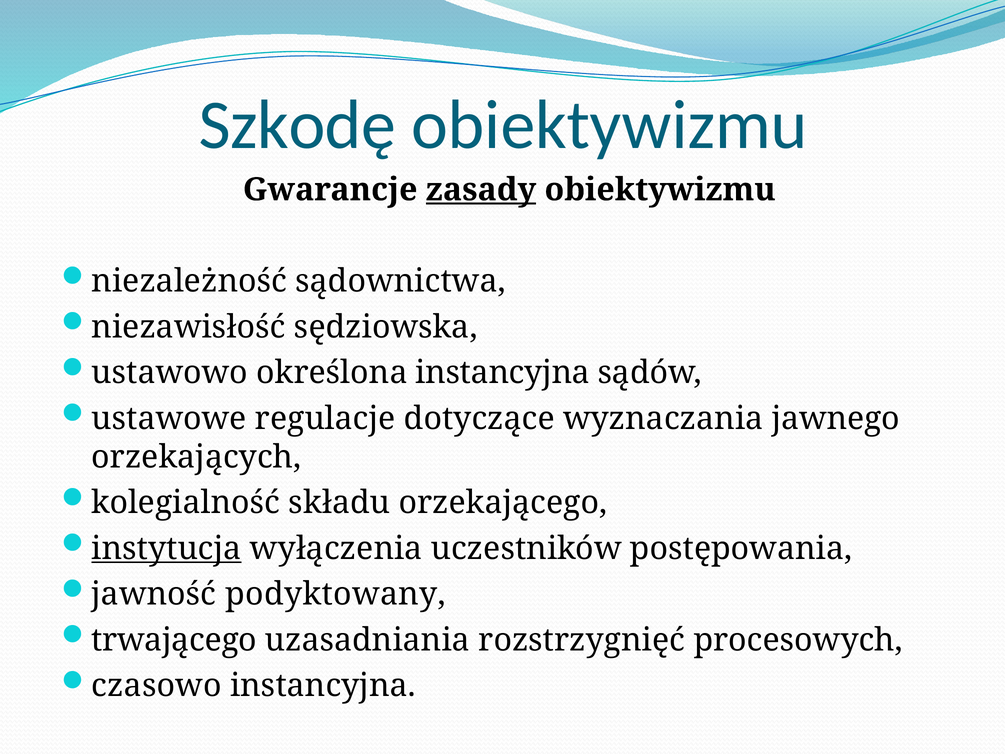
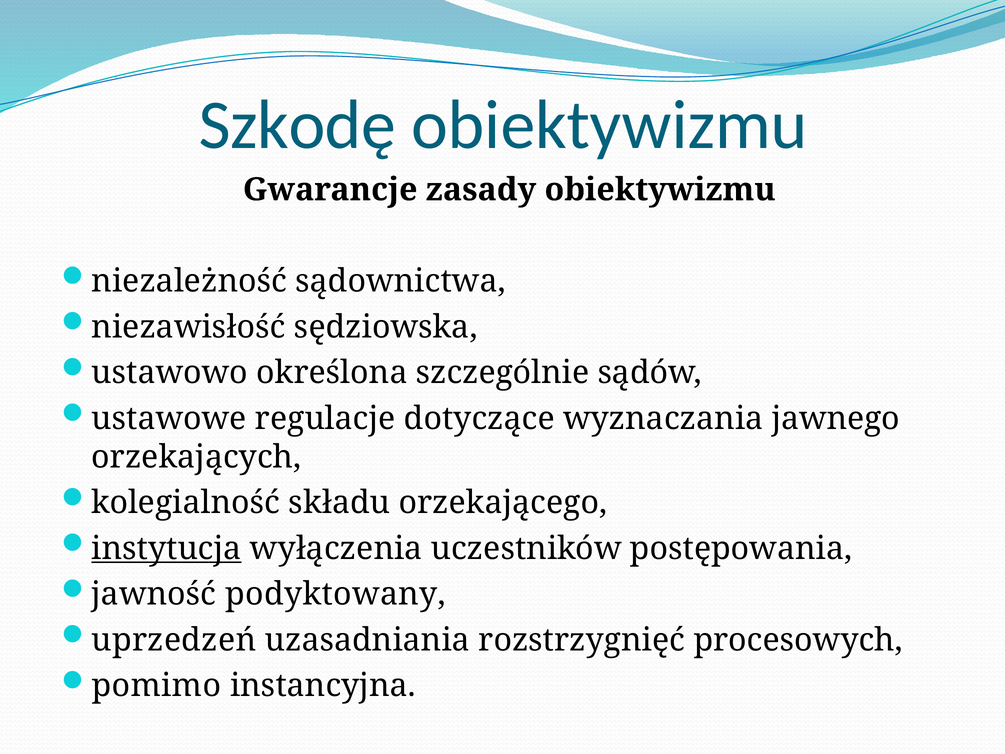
zasady underline: present -> none (481, 190)
określona instancyjna: instancyjna -> szczególnie (503, 373)
trwającego: trwającego -> uprzedzeń (174, 640)
czasowo: czasowo -> pomimo (156, 686)
